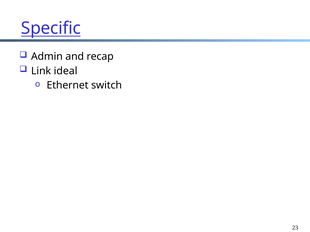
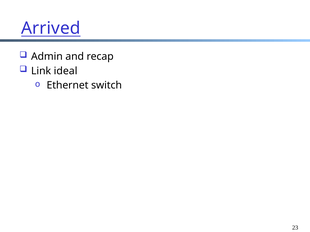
Specific: Specific -> Arrived (51, 28)
